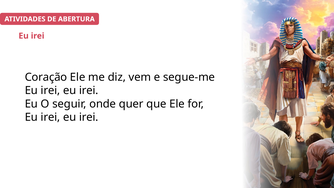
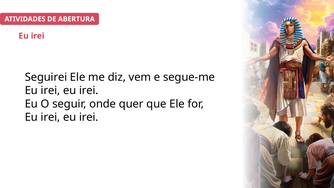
Coração: Coração -> Seguirei (46, 77)
